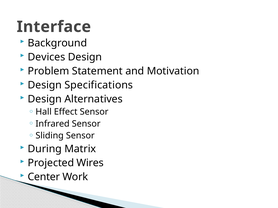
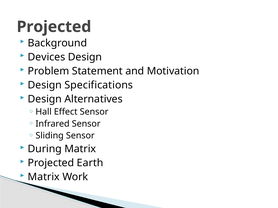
Interface: Interface -> Projected (54, 27)
Wires: Wires -> Earth (90, 163)
Center: Center -> Matrix (44, 177)
